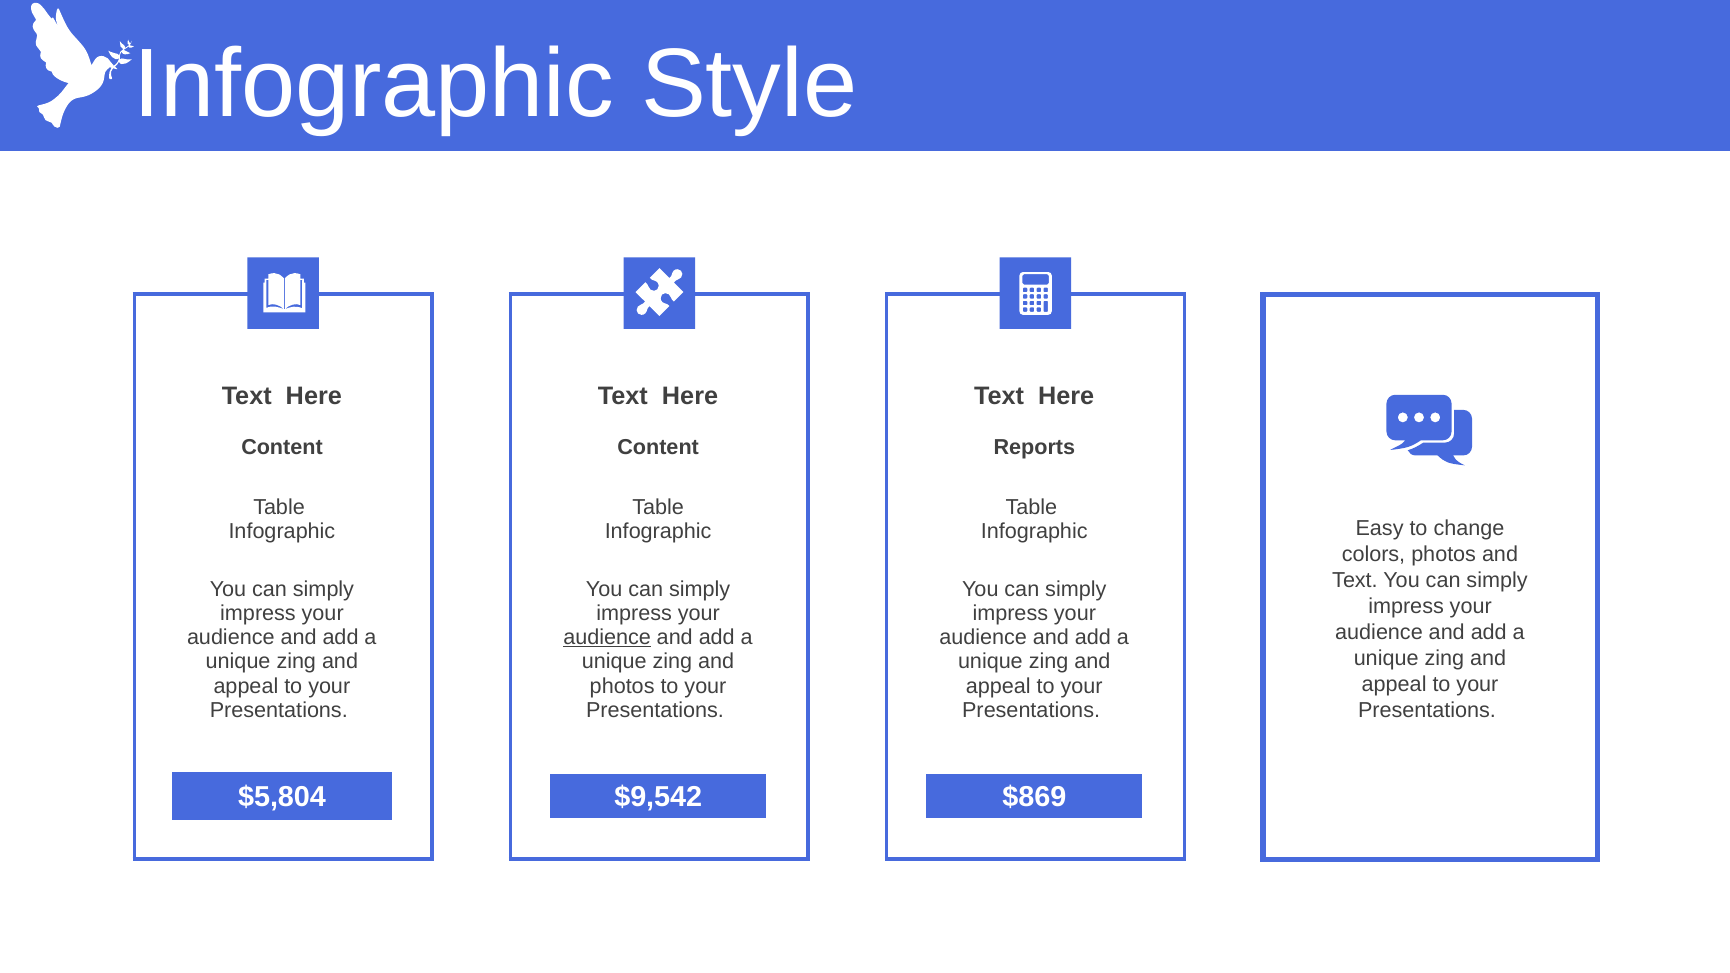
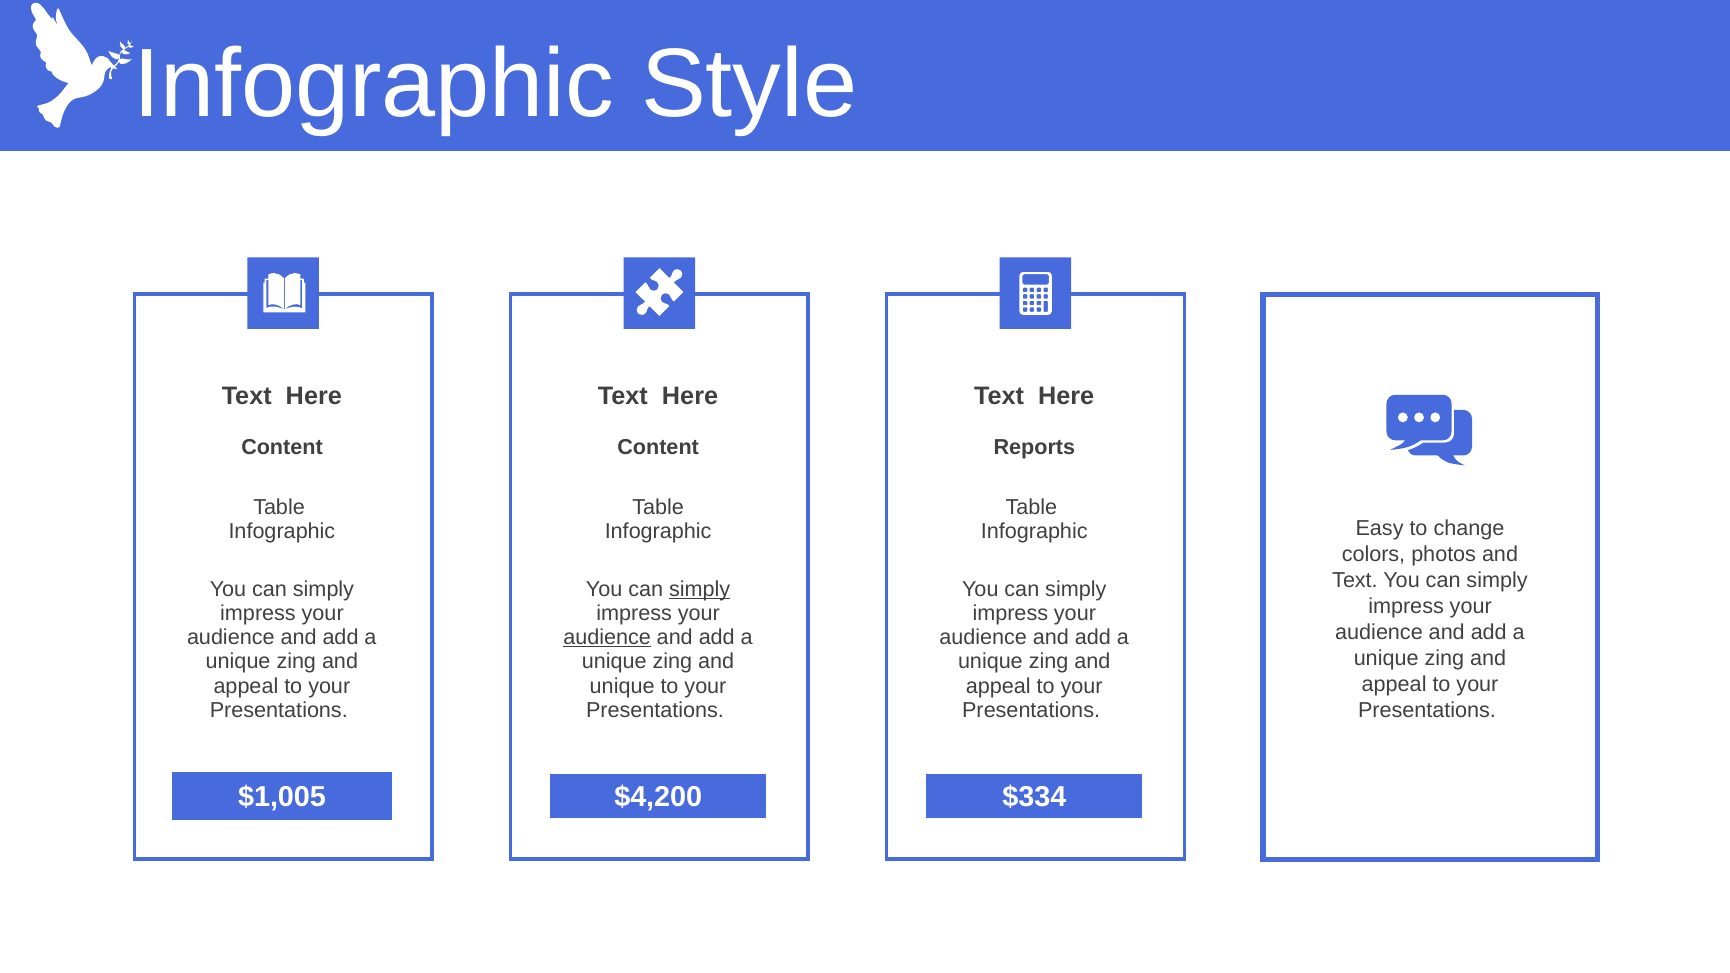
simply underline: none -> present (700, 589)
photos: photos -> unique (622, 686)
$5,804: $5,804 -> $1,005 (282, 797)
$9,542: $9,542 -> $4,200 (658, 797)
$869: $869 -> $334 (1034, 797)
